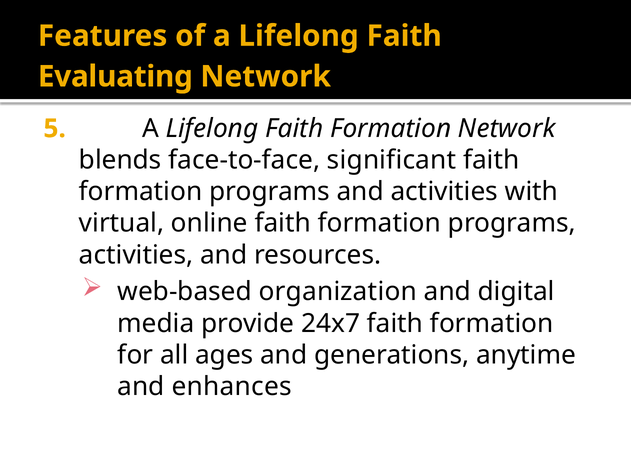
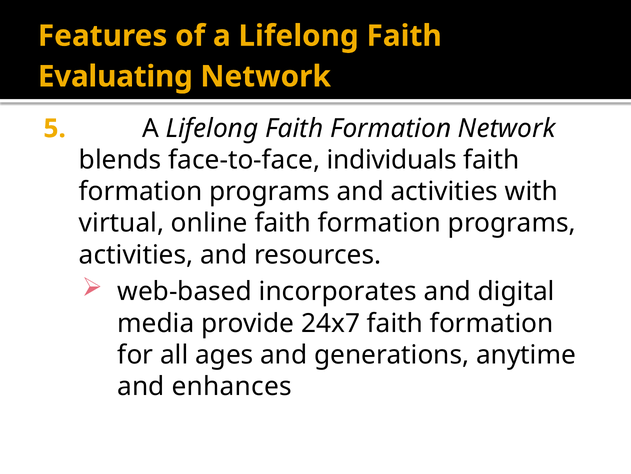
significant: significant -> individuals (392, 160)
organization: organization -> incorporates (338, 291)
